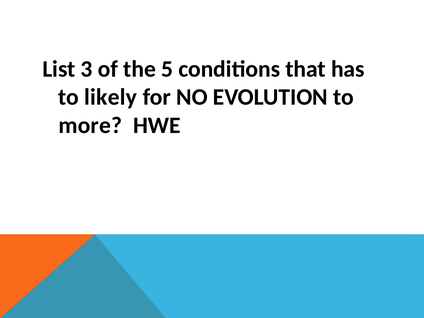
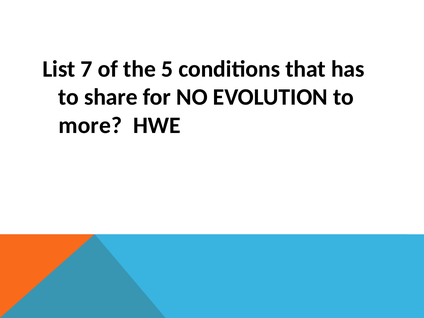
3: 3 -> 7 (87, 69)
likely: likely -> share (111, 97)
